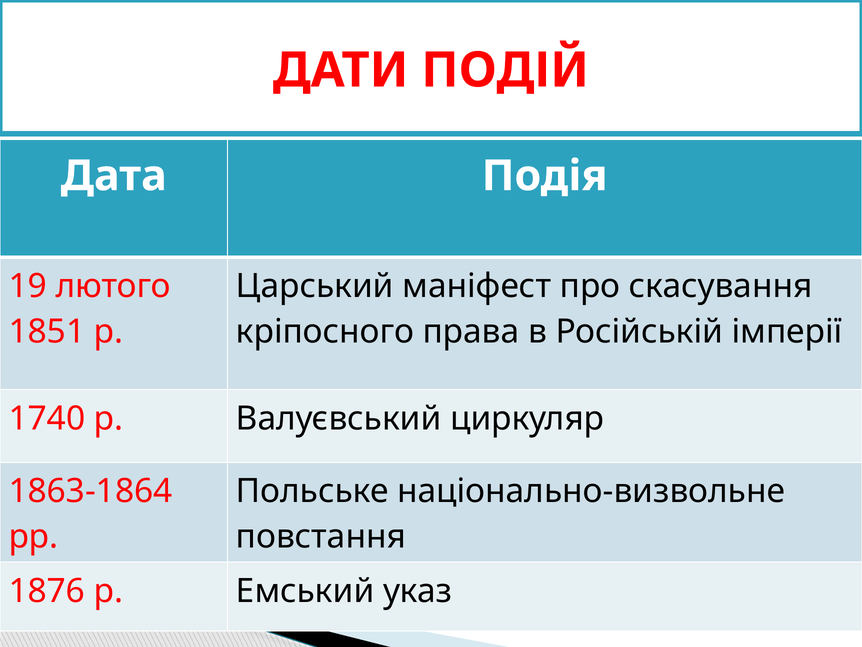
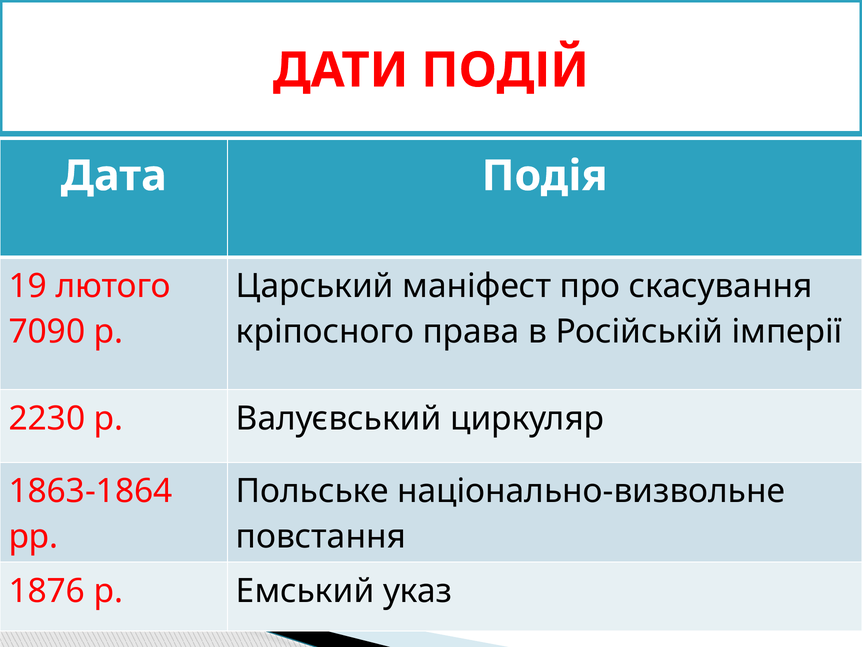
1851: 1851 -> 7090 (47, 332)
1740: 1740 -> 2230 (47, 418)
